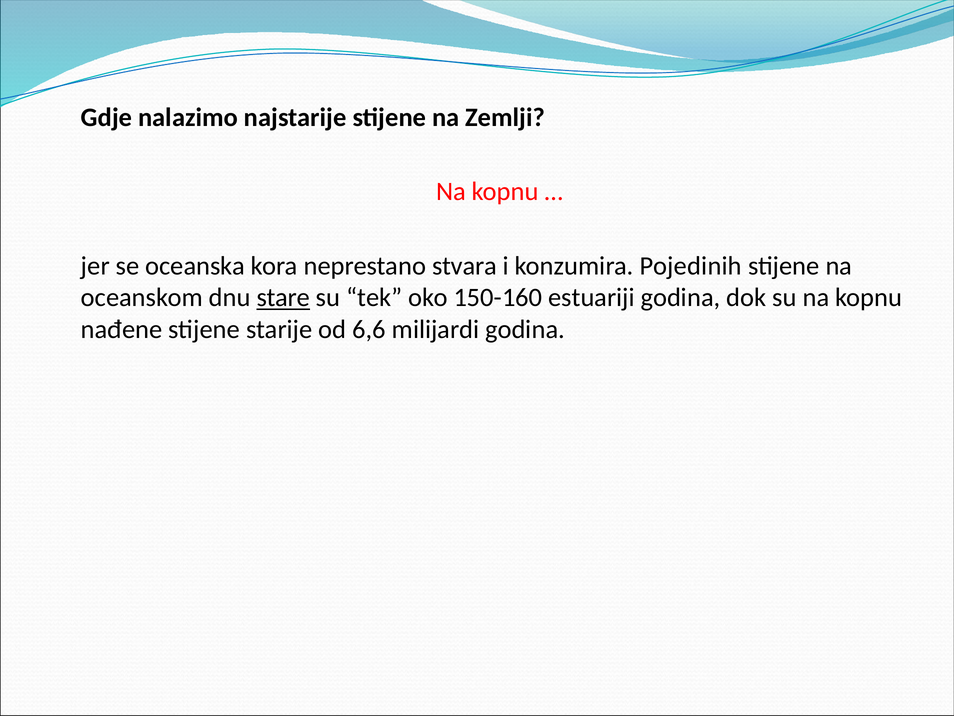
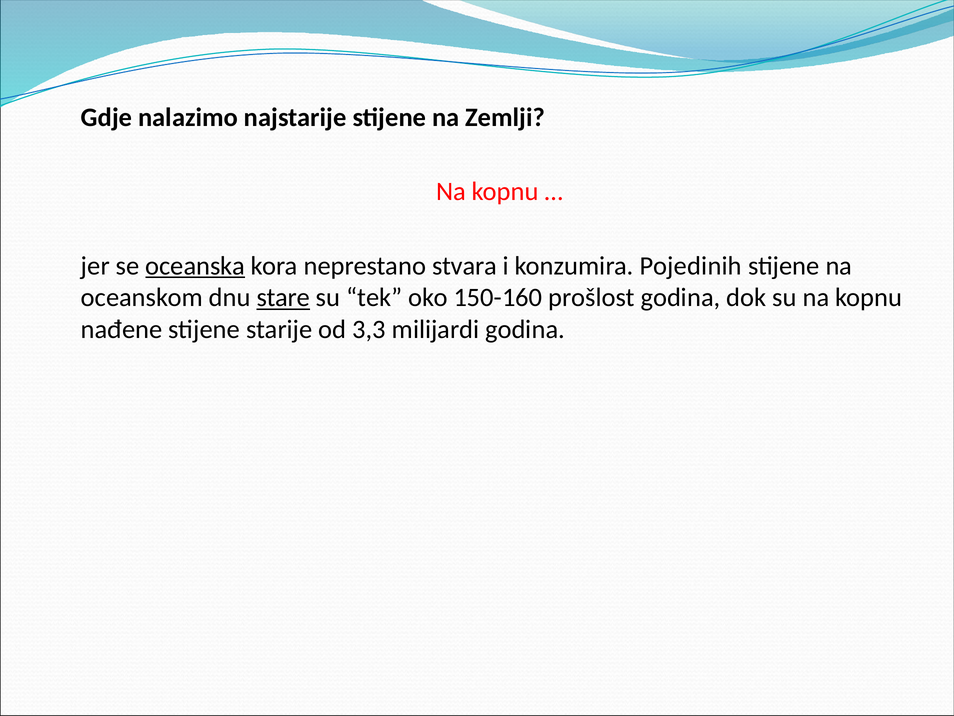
oceanska underline: none -> present (195, 266)
estuariji: estuariji -> prošlost (592, 298)
6,6: 6,6 -> 3,3 (369, 329)
